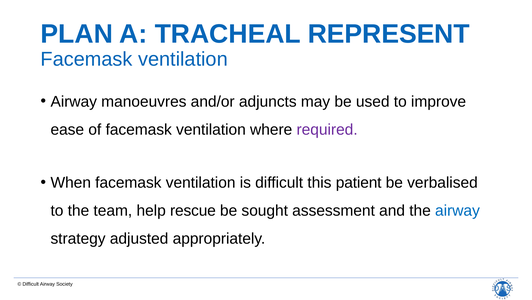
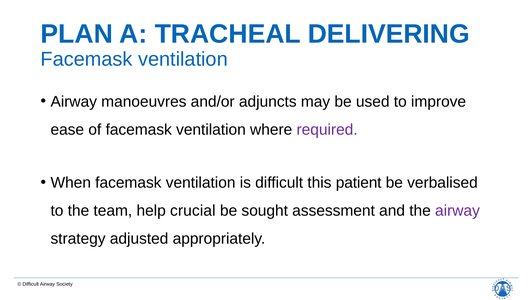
REPRESENT: REPRESENT -> DELIVERING (389, 34)
rescue: rescue -> crucial (193, 210)
airway colour: blue -> purple (457, 210)
